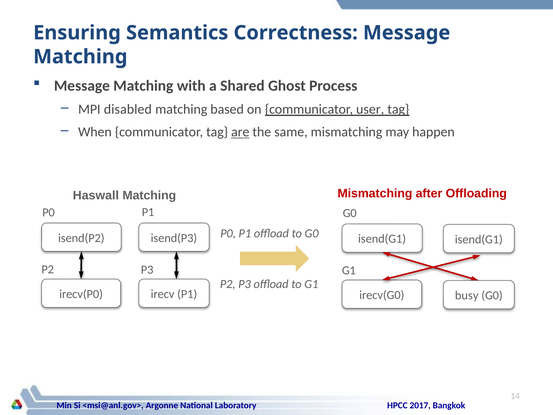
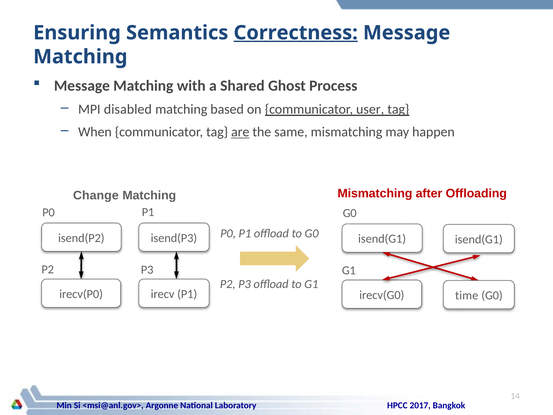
Correctness underline: none -> present (296, 33)
Haswall: Haswall -> Change (96, 195)
busy: busy -> time (467, 295)
